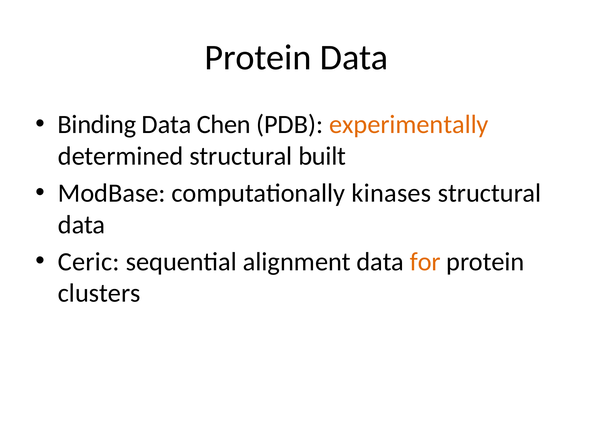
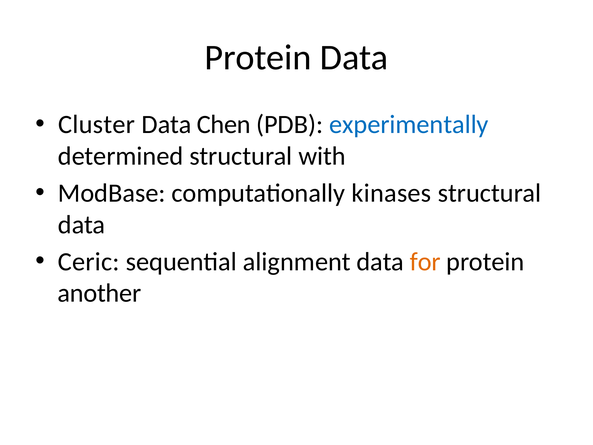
Binding: Binding -> Cluster (97, 124)
experimentally colour: orange -> blue (409, 124)
built: built -> with (322, 156)
clusters: clusters -> another (99, 293)
